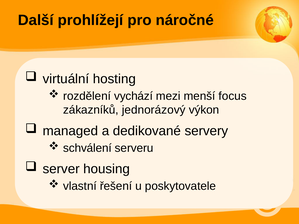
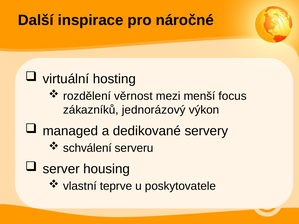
prohlížejí: prohlížejí -> inspirace (91, 20)
vychází: vychází -> věrnost (133, 96)
řešení: řešení -> teprve (116, 186)
